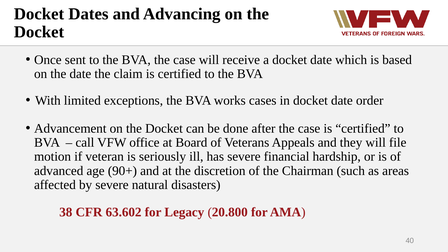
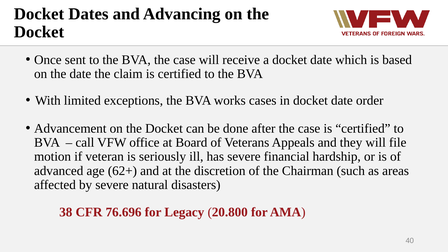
90+: 90+ -> 62+ (122, 171)
63.602: 63.602 -> 76.696 (124, 212)
